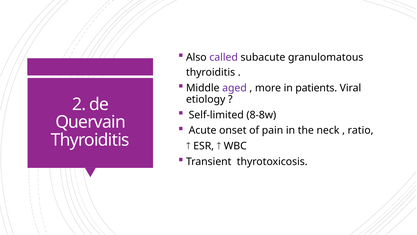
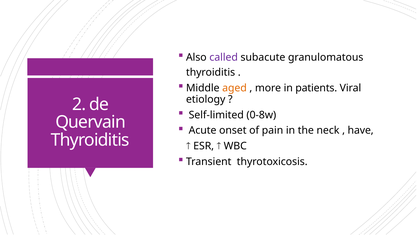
aged colour: purple -> orange (235, 88)
8-8w: 8-8w -> 0-8w (261, 115)
ratio: ratio -> have (361, 130)
